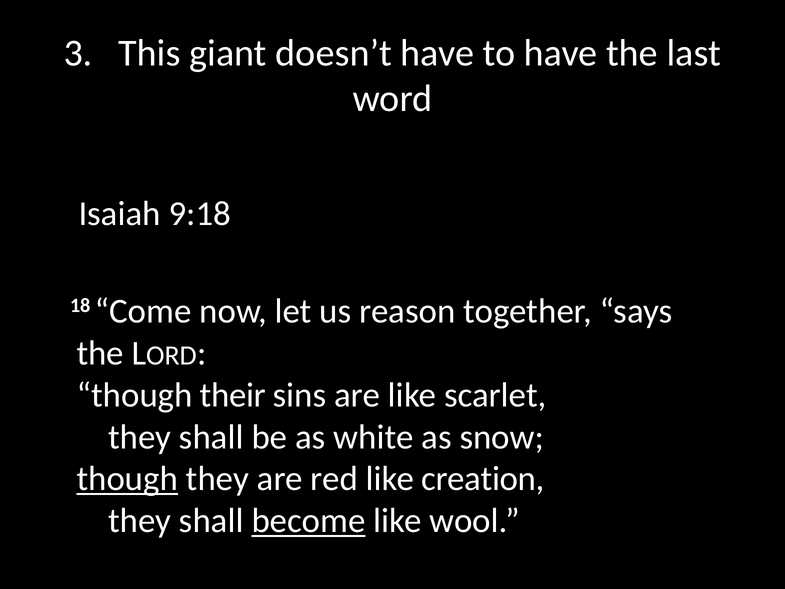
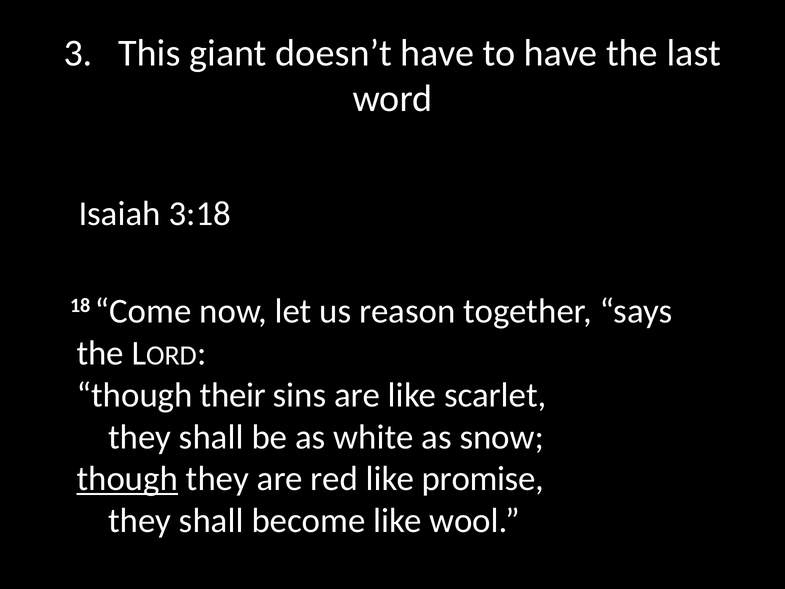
9:18: 9:18 -> 3:18 (200, 214)
creation: creation -> promise (483, 479)
become underline: present -> none (308, 521)
